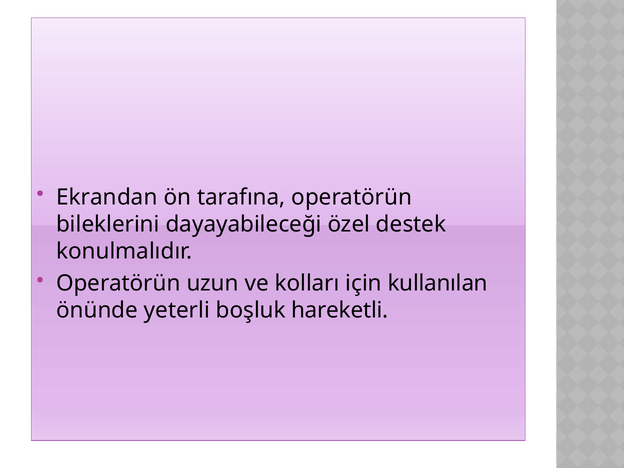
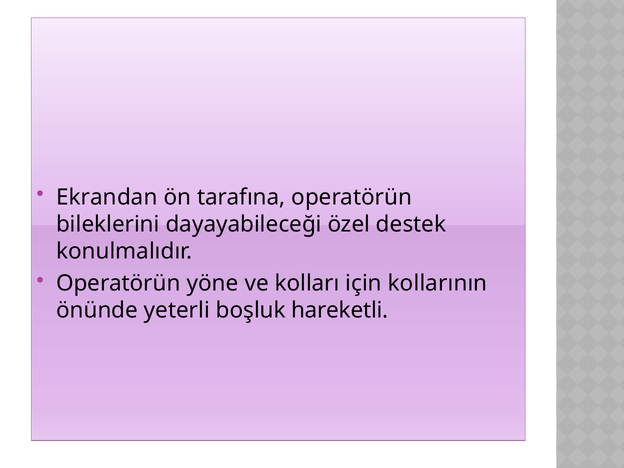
uzun: uzun -> yöne (213, 283)
kullanılan: kullanılan -> kollarının (438, 283)
